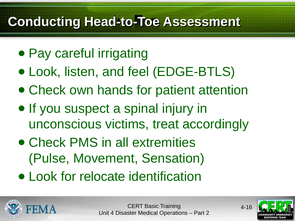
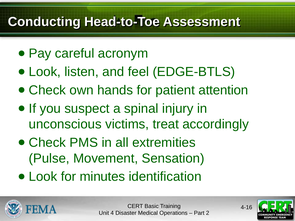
irrigating: irrigating -> acronym (123, 54)
relocate: relocate -> minutes (102, 177)
